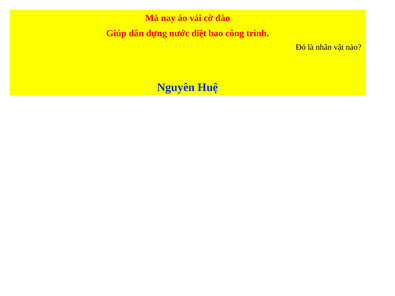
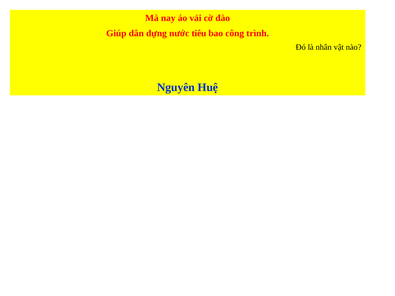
diệt: diệt -> tiêu (199, 33)
